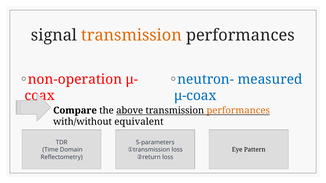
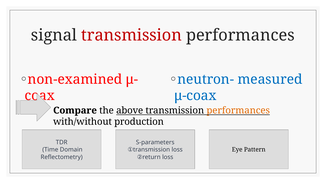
transmission colour: orange -> red (132, 35)
non-operation: non-operation -> non-examined (75, 80)
equivalent: equivalent -> production (139, 122)
